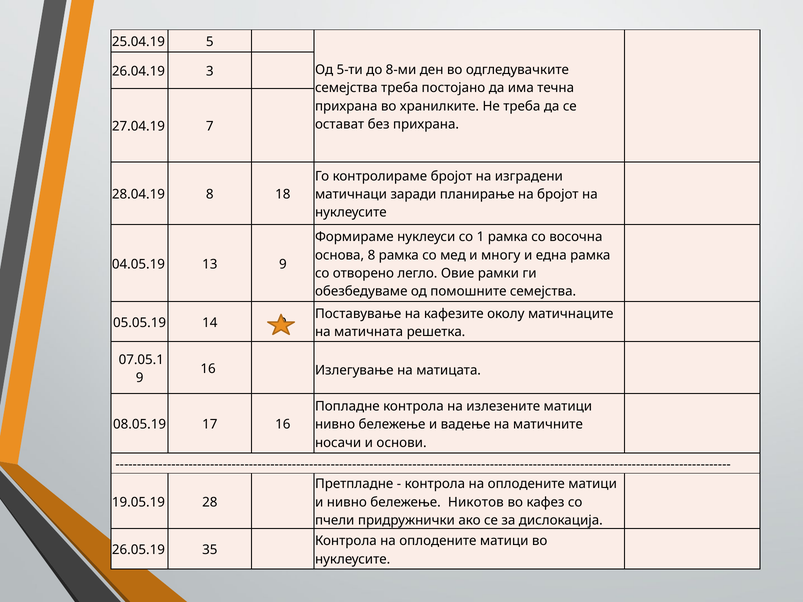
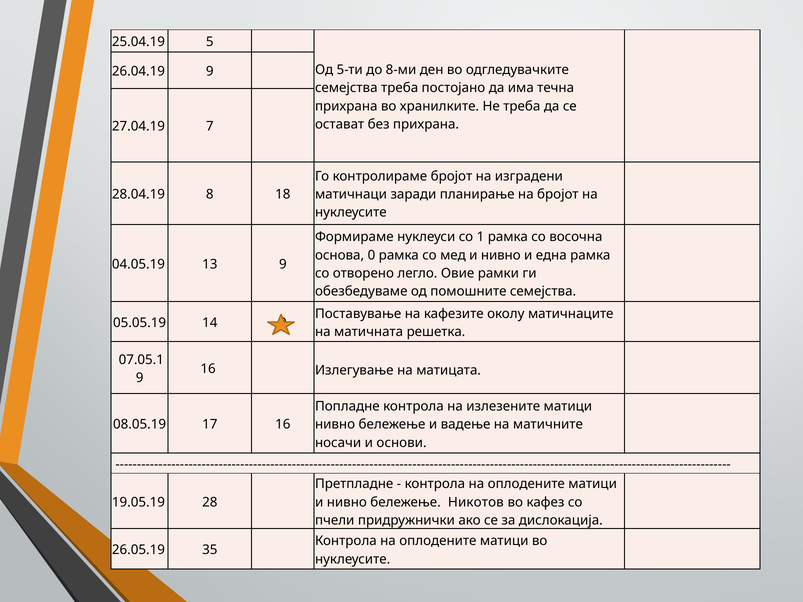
26.04.19 3: 3 -> 9 (210, 71)
основа 8: 8 -> 0 (371, 255)
мед и многу: многу -> нивно (501, 255)
